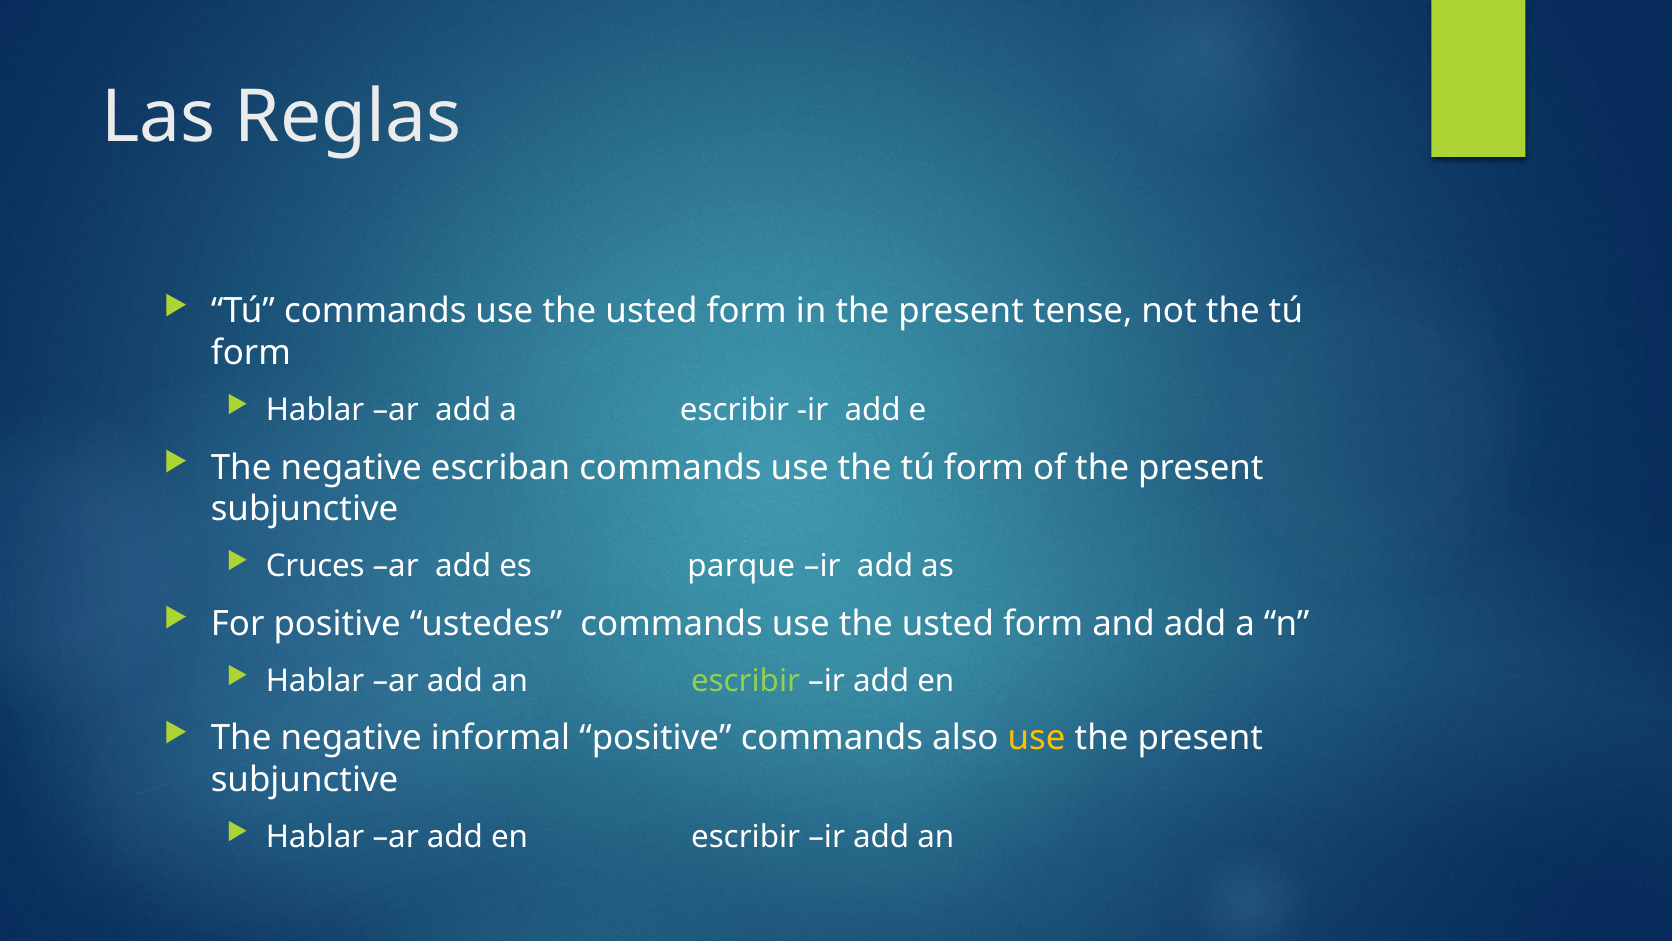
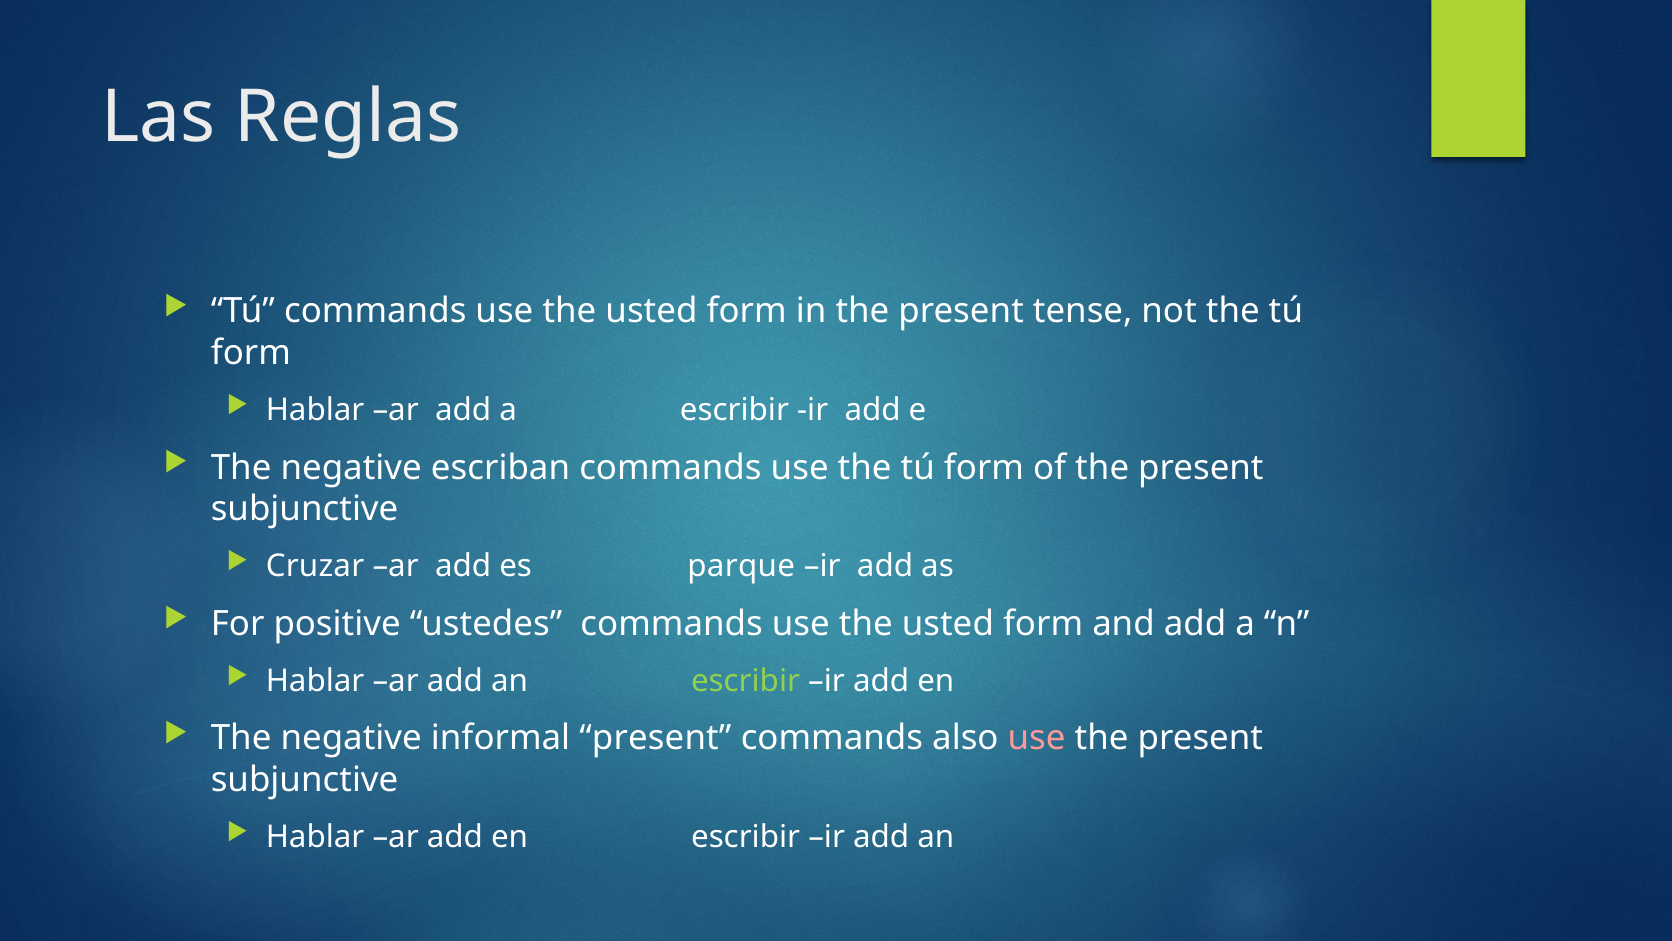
Cruces: Cruces -> Cruzar (315, 566)
informal positive: positive -> present (655, 738)
use colour: yellow -> pink (1037, 738)
